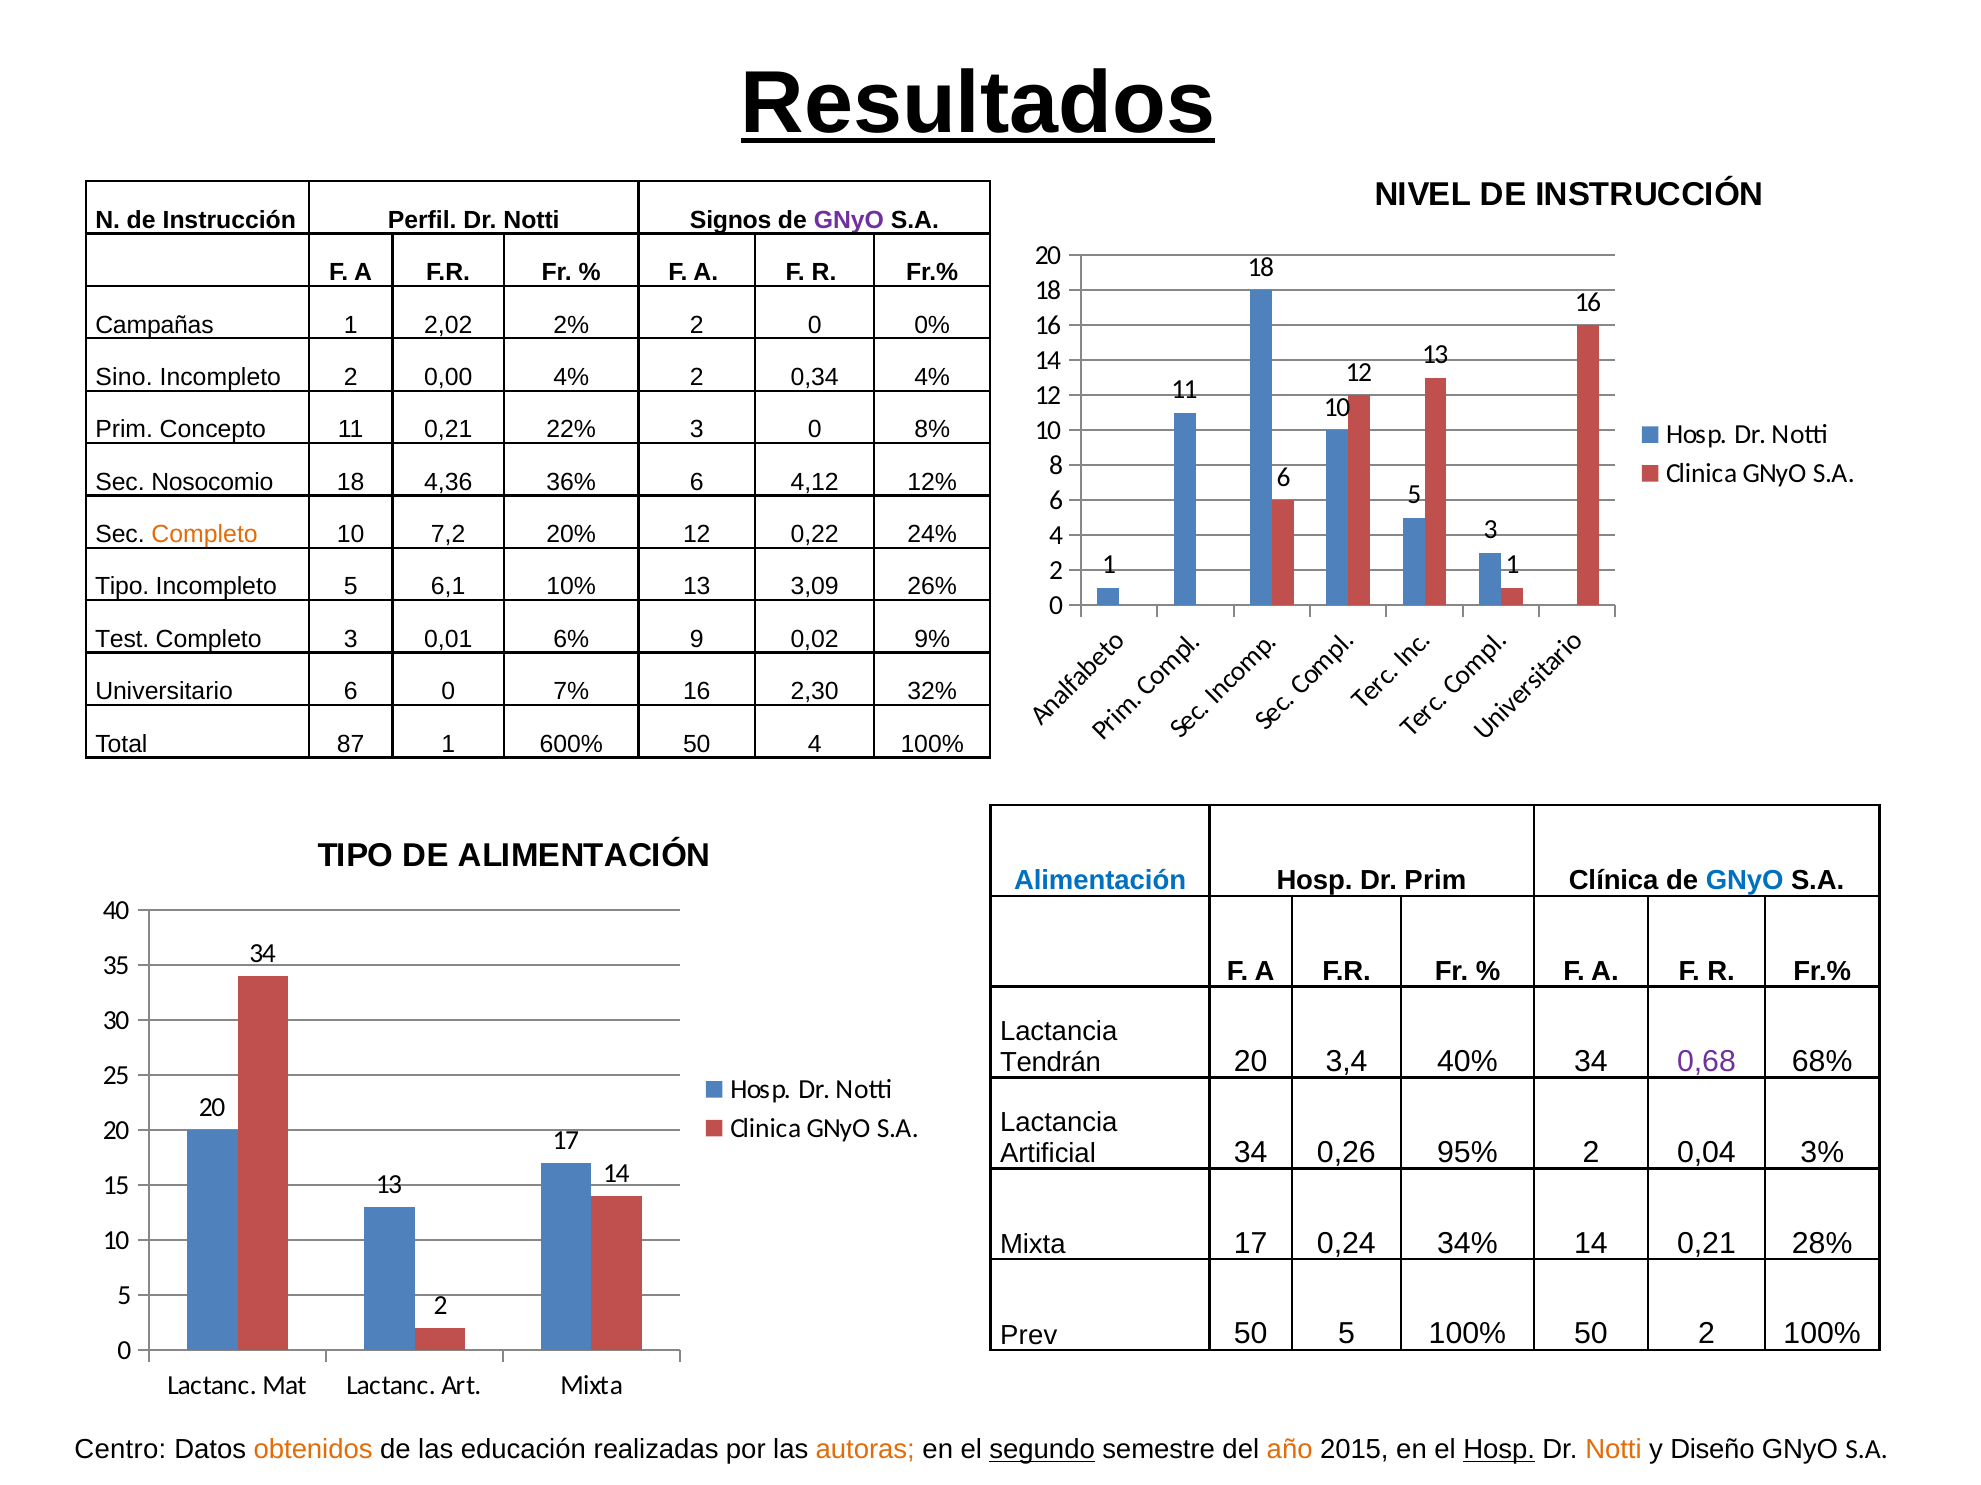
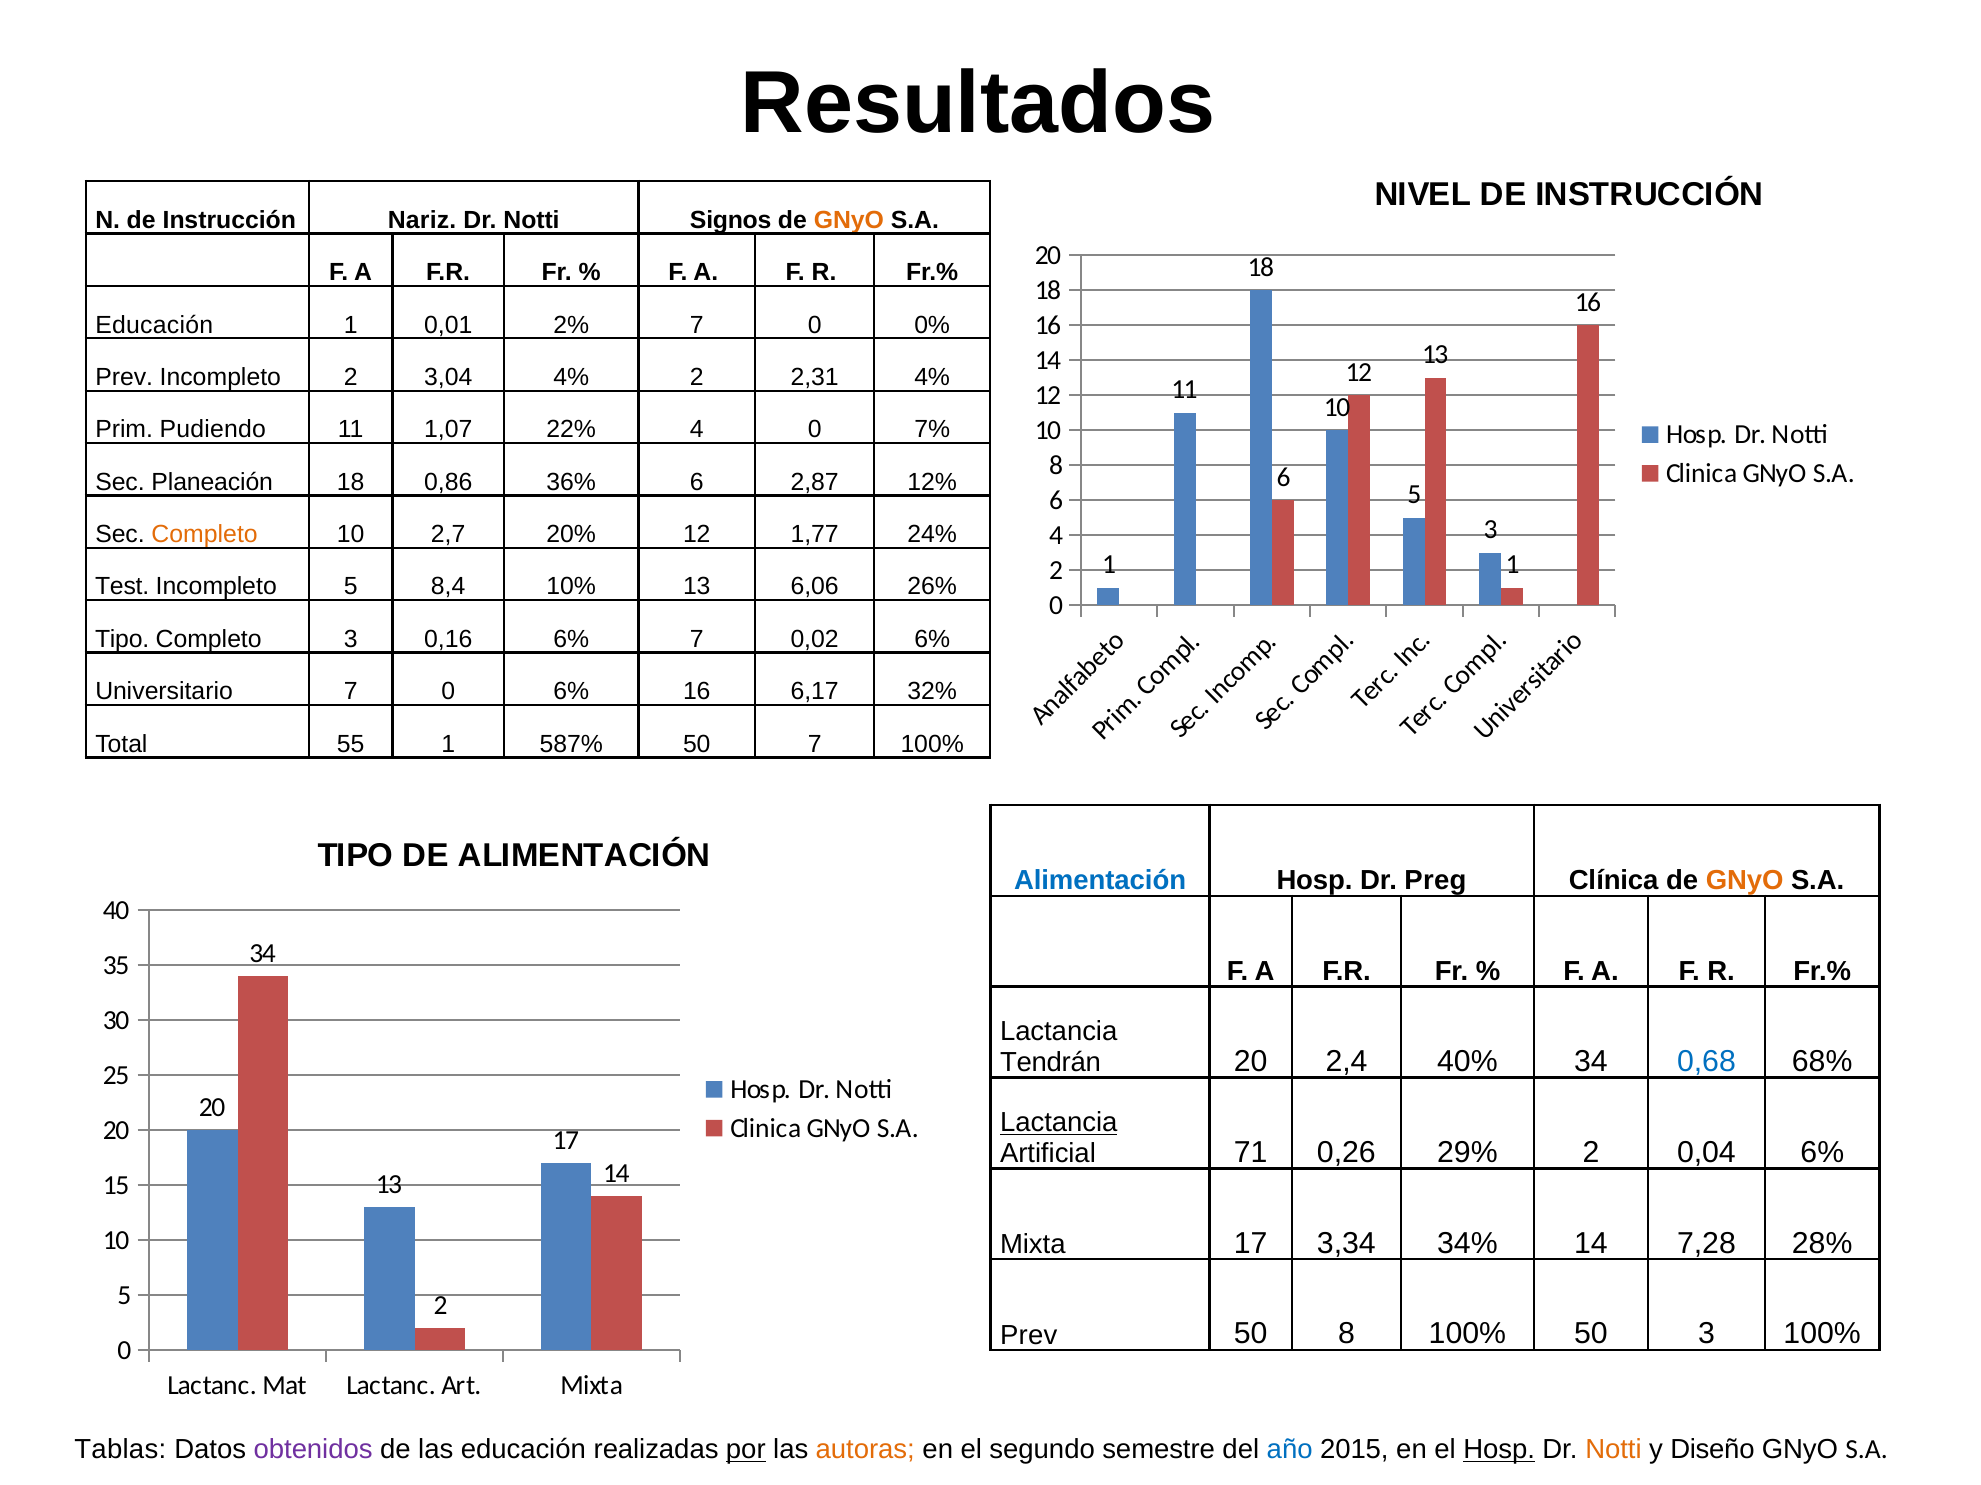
Resultados underline: present -> none (978, 103)
Perfil: Perfil -> Nariz (422, 220)
GNyO colour: purple -> orange (849, 220)
Campañas: Campañas -> Educación (154, 325)
2,02: 2,02 -> 0,01 (448, 325)
2% 2: 2 -> 7 (697, 325)
Sino: Sino -> Prev (124, 377)
0,00: 0,00 -> 3,04 (448, 377)
0,34: 0,34 -> 2,31 (815, 377)
Concepto: Concepto -> Pudiendo (213, 430)
11 0,21: 0,21 -> 1,07 (448, 430)
22% 3: 3 -> 4 (697, 430)
8%: 8% -> 7% (932, 430)
Nosocomio: Nosocomio -> Planeación (212, 482)
4,36: 4,36 -> 0,86 (448, 482)
4,12: 4,12 -> 2,87 (815, 482)
7,2: 7,2 -> 2,7 (448, 535)
0,22: 0,22 -> 1,77 (815, 535)
Tipo: Tipo -> Test (122, 587)
6,1: 6,1 -> 8,4 (448, 587)
3,09: 3,09 -> 6,06 (815, 587)
Test: Test -> Tipo (122, 639)
0,01: 0,01 -> 0,16 (448, 639)
6% 9: 9 -> 7 (697, 639)
0,02 9%: 9% -> 6% (932, 639)
Universitario 6: 6 -> 7 (351, 692)
0 7%: 7% -> 6% (571, 692)
2,30: 2,30 -> 6,17 (815, 692)
87: 87 -> 55 (351, 744)
600%: 600% -> 587% (571, 744)
50 4: 4 -> 7 (815, 744)
Dr Prim: Prim -> Preg (1435, 881)
GNyO colour: blue -> orange (1745, 881)
3,4: 3,4 -> 2,4 (1347, 1062)
0,68 colour: purple -> blue (1706, 1062)
Lactancia underline: none -> present (1059, 1123)
Artificial 34: 34 -> 71 (1251, 1153)
95%: 95% -> 29% (1467, 1153)
0,04 3%: 3% -> 6% (1822, 1153)
0,24: 0,24 -> 3,34 (1346, 1244)
14 0,21: 0,21 -> 7,28 (1706, 1244)
50 5: 5 -> 8 (1347, 1335)
50 2: 2 -> 3 (1707, 1335)
Centro: Centro -> Tablas (120, 1450)
obtenidos colour: orange -> purple (313, 1450)
por underline: none -> present (746, 1450)
segundo underline: present -> none (1042, 1450)
año colour: orange -> blue (1290, 1450)
